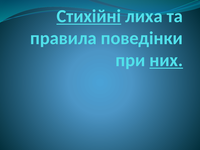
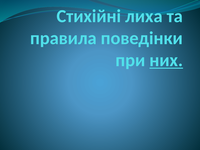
Стихійні underline: present -> none (89, 16)
